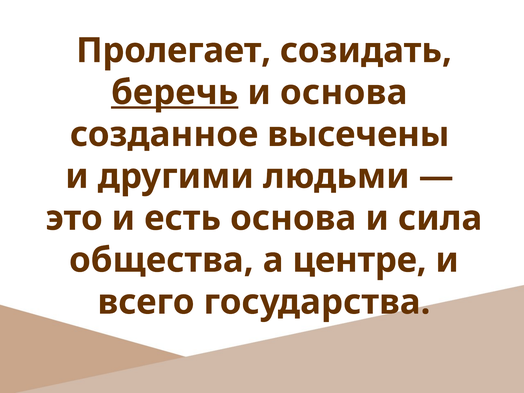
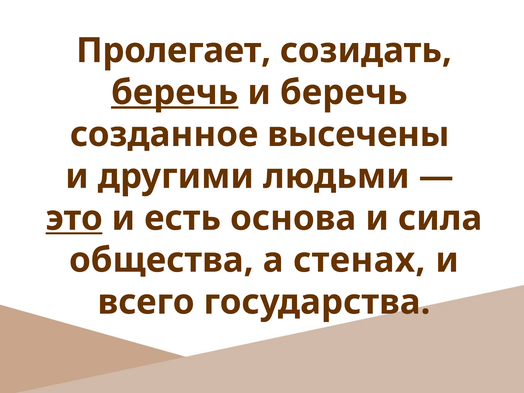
и основа: основа -> беречь (344, 93)
это underline: none -> present (74, 218)
центре: центре -> стенах (359, 260)
